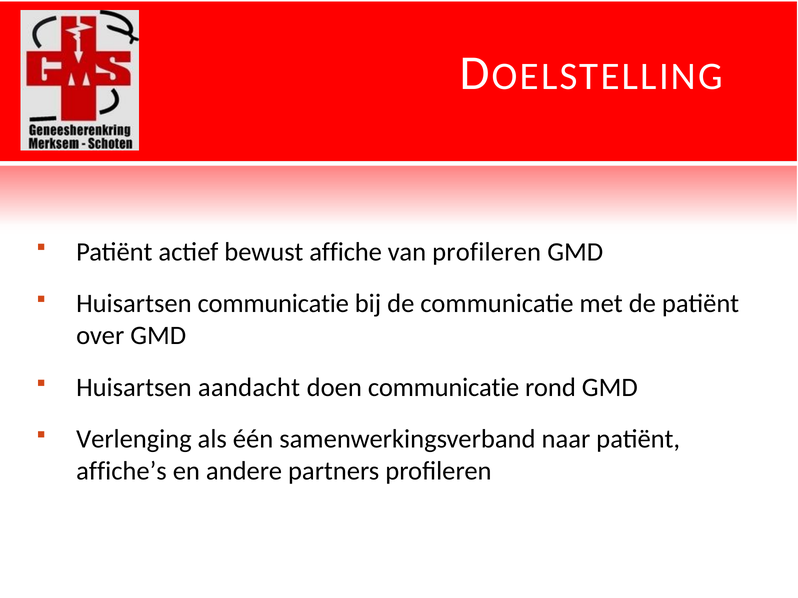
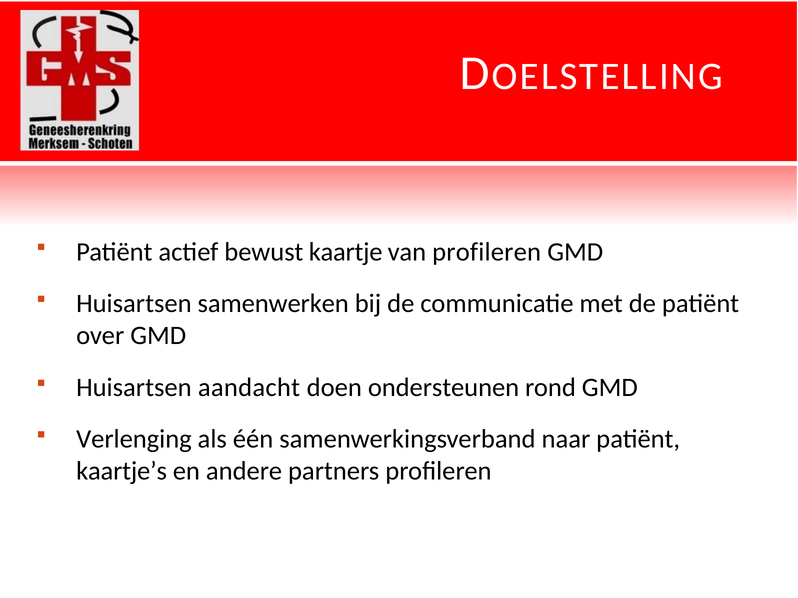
affiche: affiche -> kaartje (346, 252)
Huisartsen communicatie: communicatie -> samenwerken (273, 304)
doen communicatie: communicatie -> ondersteunen (444, 388)
affiche’s: affiche’s -> kaartje’s (122, 471)
